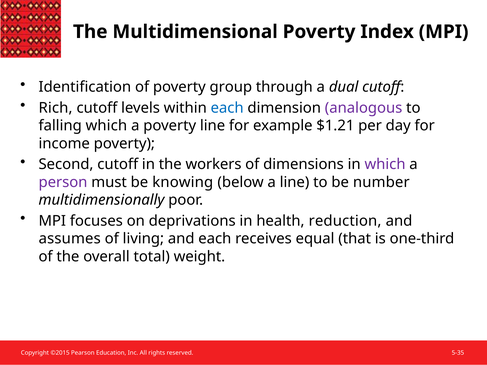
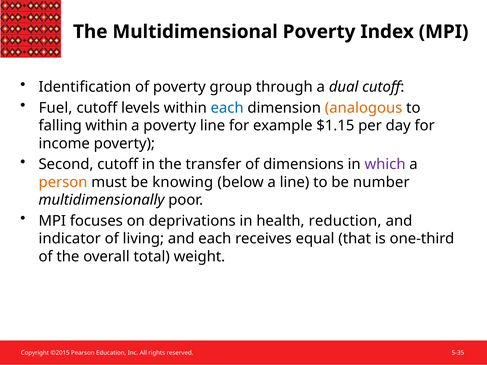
Rich: Rich -> Fuel (56, 108)
analogous colour: purple -> orange (364, 108)
falling which: which -> within (107, 126)
$1.21: $1.21 -> $1.15 (335, 126)
workers: workers -> transfer (213, 164)
person colour: purple -> orange (63, 182)
assumes: assumes -> indicator (70, 239)
